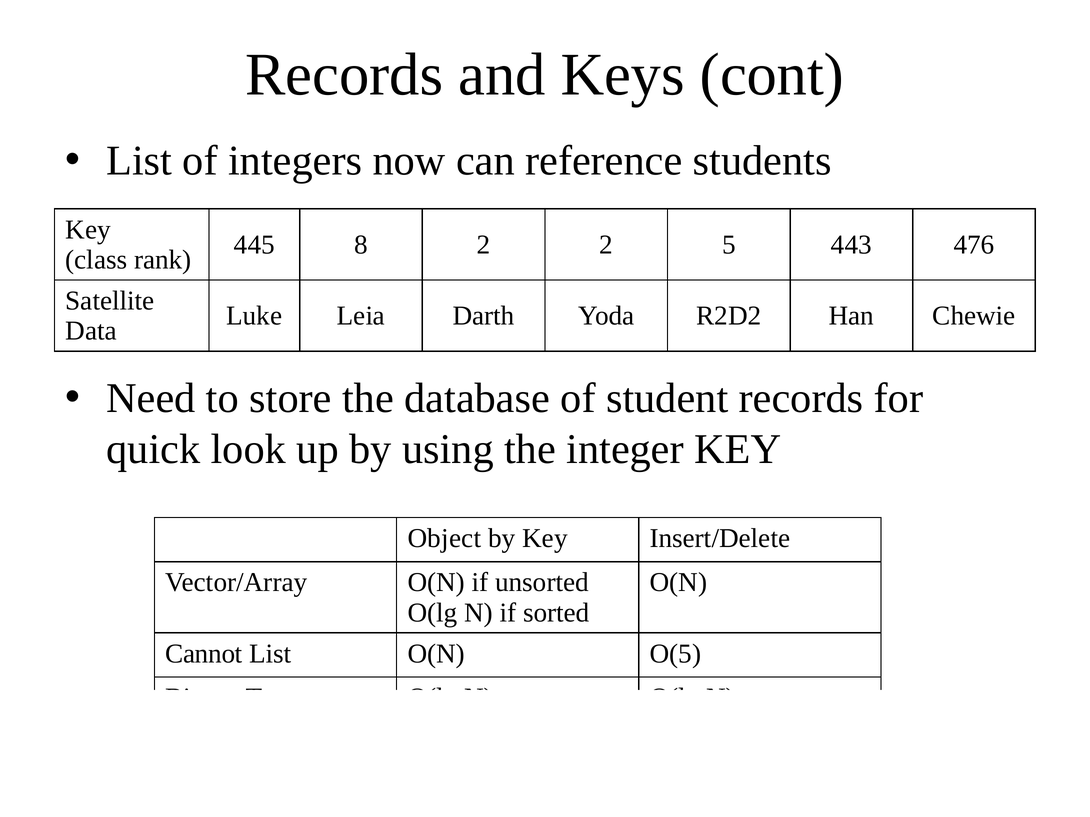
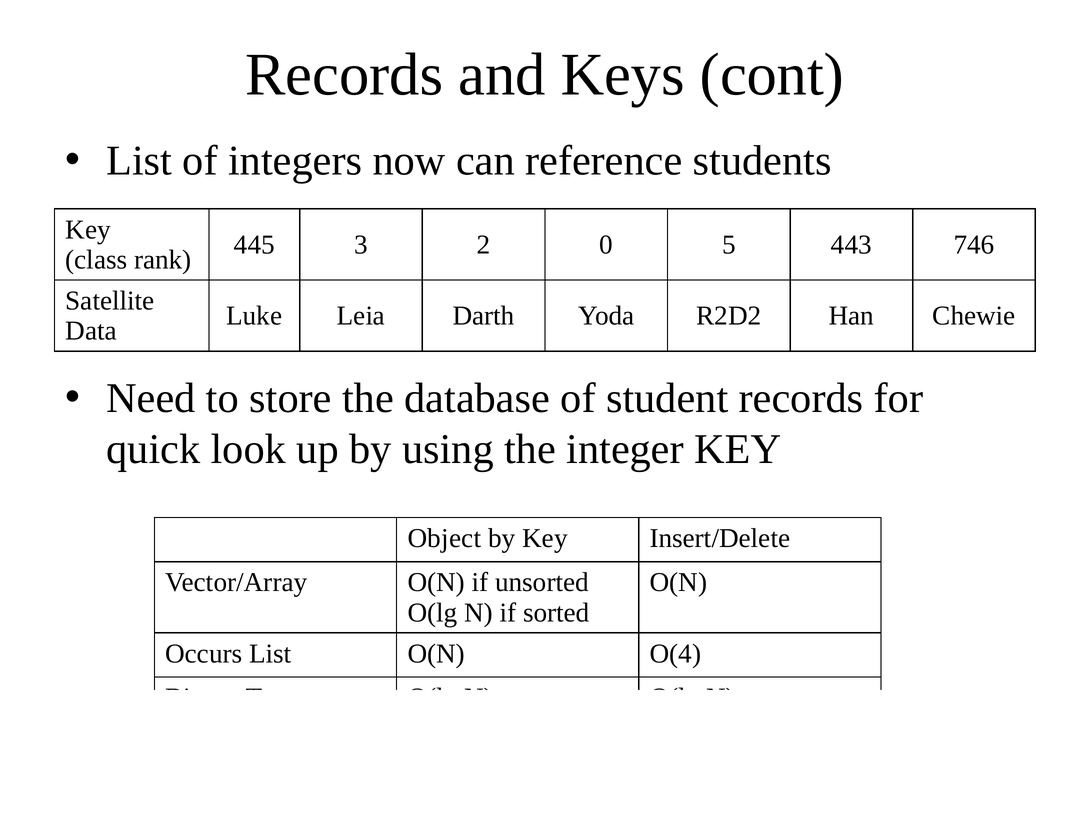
8: 8 -> 3 (361, 245)
2 2: 2 -> 0 (606, 245)
476: 476 -> 746 (974, 245)
Cannot: Cannot -> Occurs (204, 654)
O(5: O(5 -> O(4 (675, 654)
